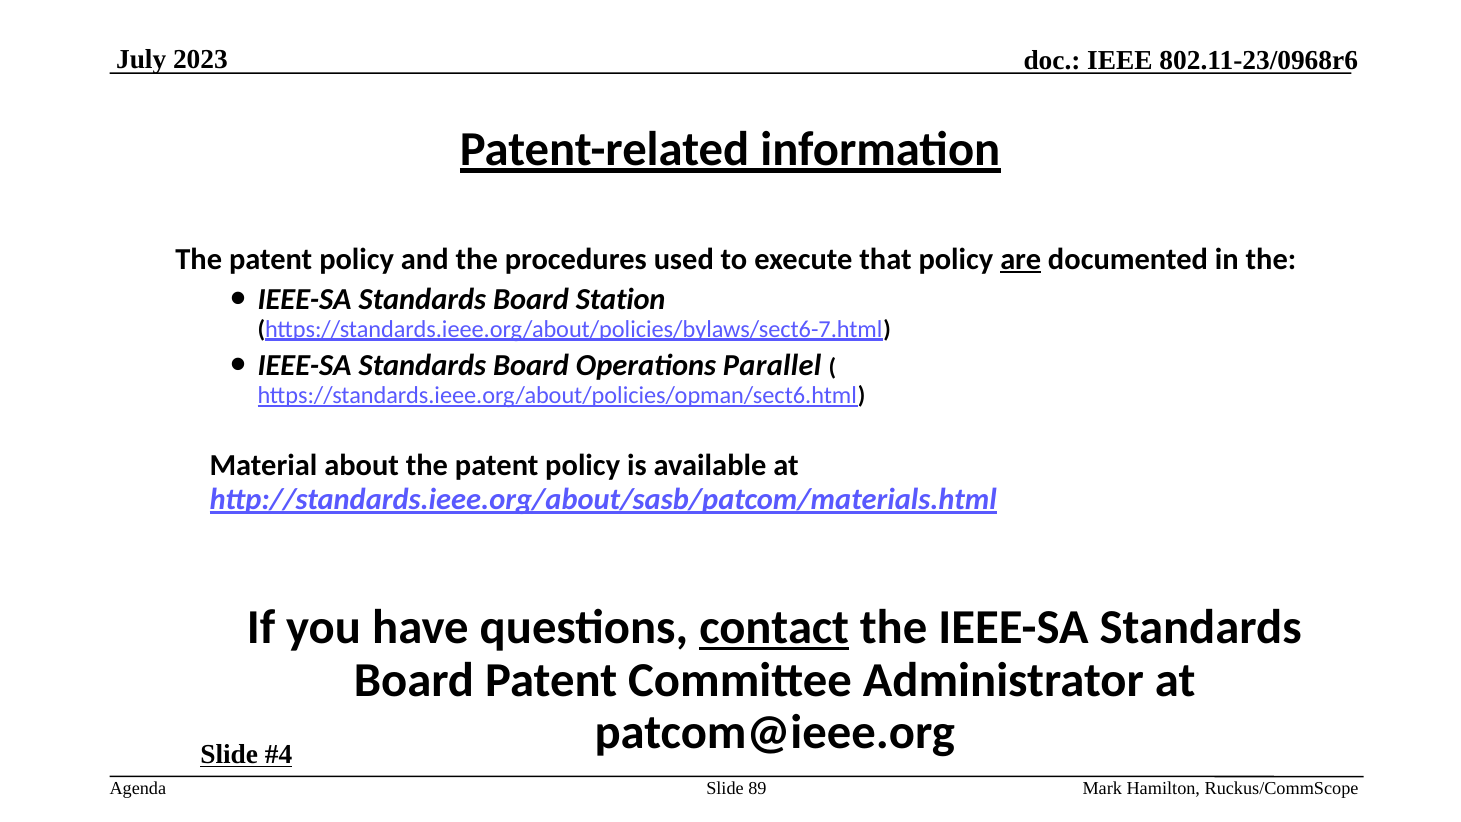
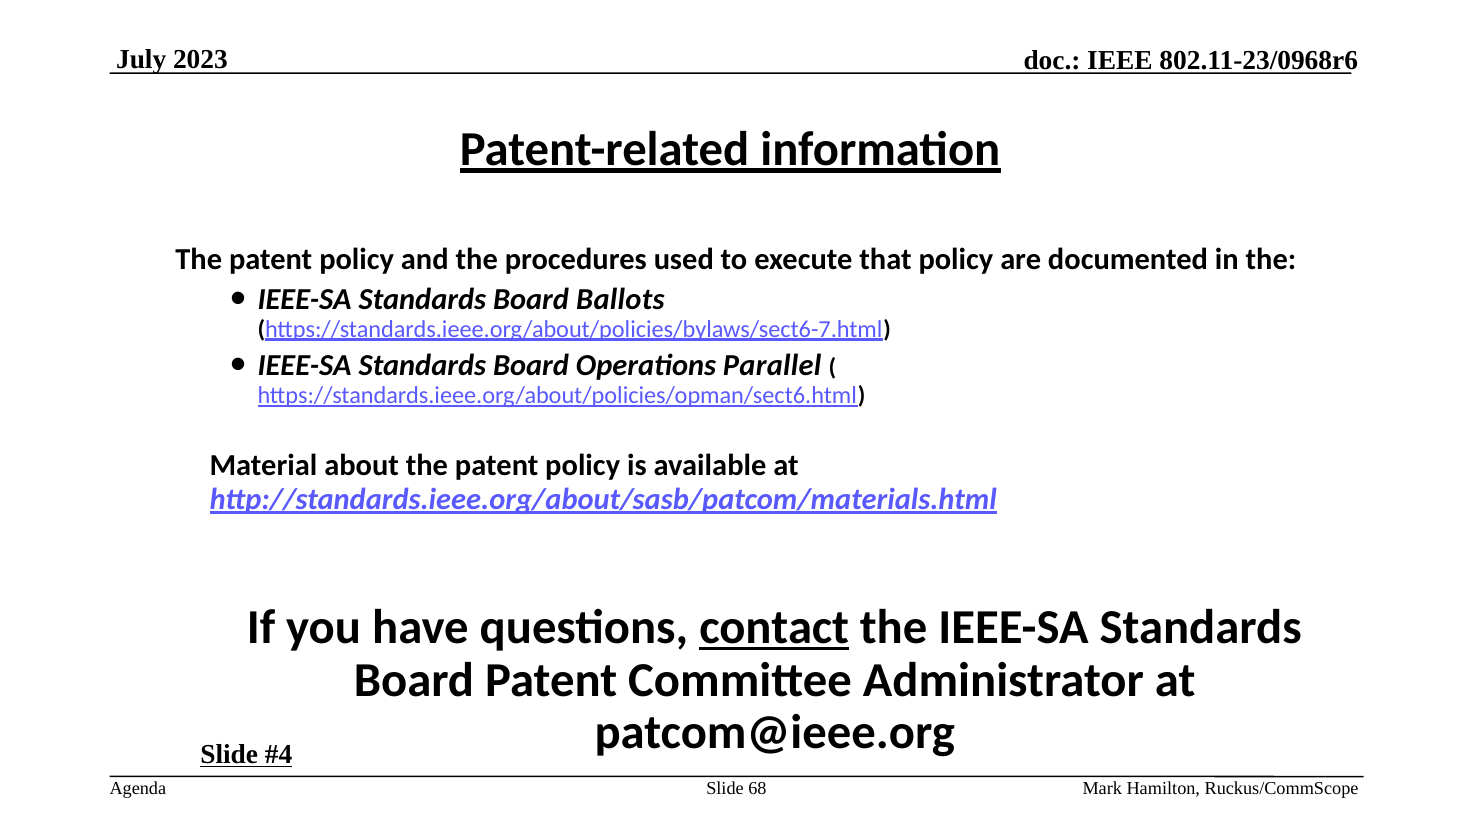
are underline: present -> none (1021, 259)
Station: Station -> Ballots (620, 299)
89: 89 -> 68 (757, 788)
